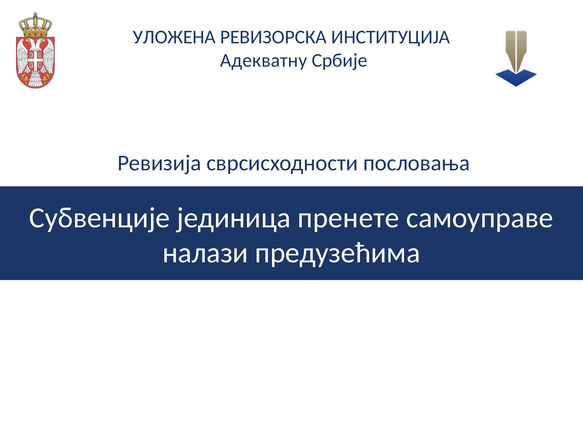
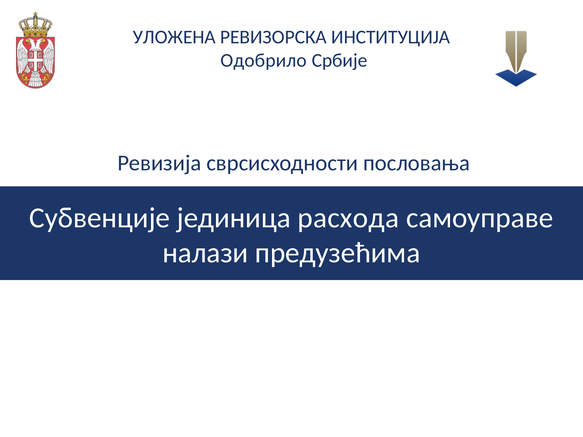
Адекватну: Адекватну -> Одобрило (264, 60)
пренете: пренете -> расхода (348, 218)
